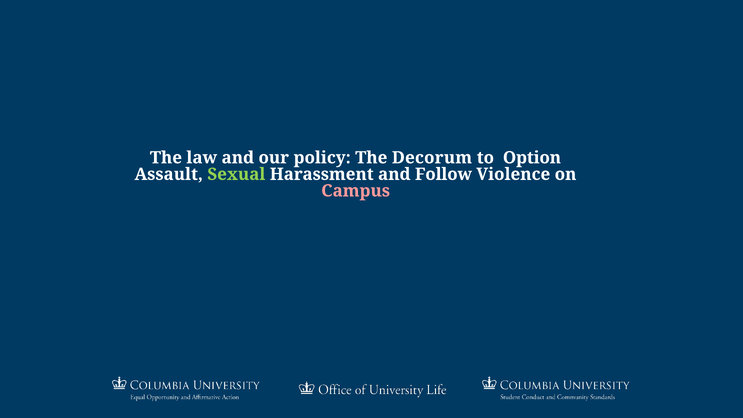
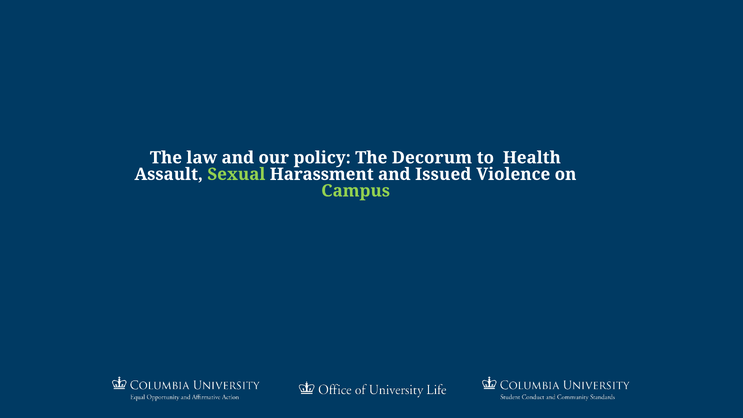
Option: Option -> Health (532, 158)
Follow: Follow -> Issued (443, 174)
Campus colour: pink -> light green (356, 191)
